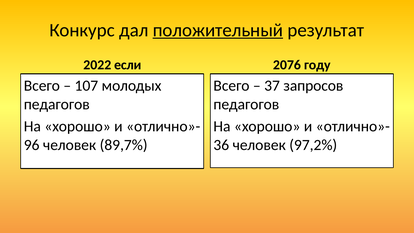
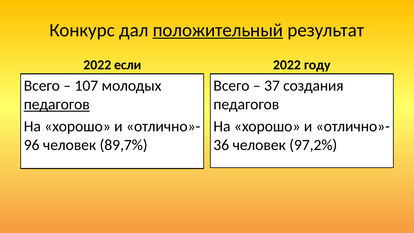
2076: 2076 -> 2022 (287, 65)
запросов: запросов -> создания (313, 86)
педагогов underline: none -> present (57, 104)
